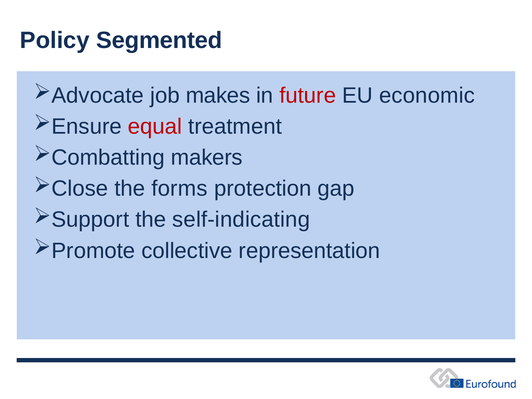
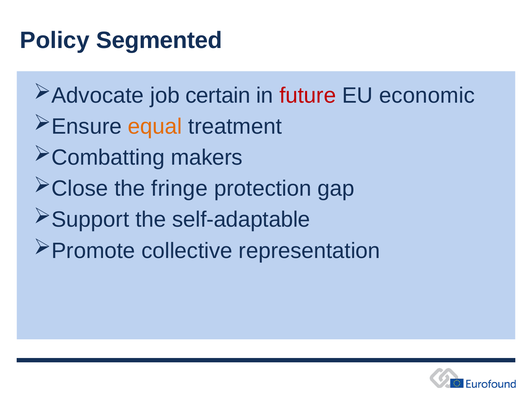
makes: makes -> certain (218, 96)
equal colour: red -> orange (155, 127)
forms: forms -> fringe (180, 189)
self-indicating: self-indicating -> self-adaptable (241, 220)
